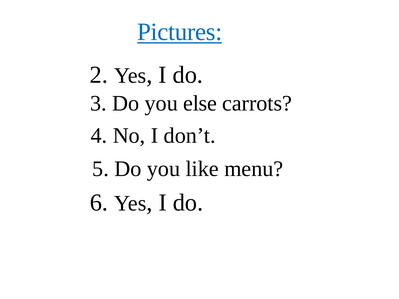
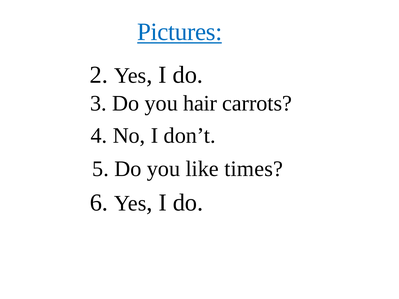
else: else -> hair (200, 103)
menu: menu -> times (254, 169)
